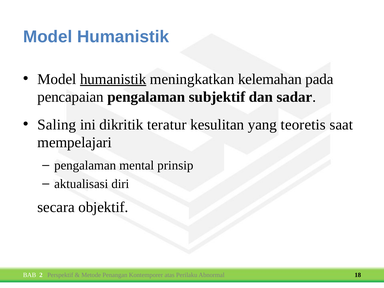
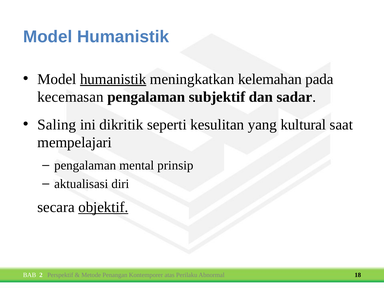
pencapaian: pencapaian -> kecemasan (70, 97)
teratur: teratur -> seperti (167, 125)
teoretis: teoretis -> kultural (303, 125)
objektif underline: none -> present (103, 207)
